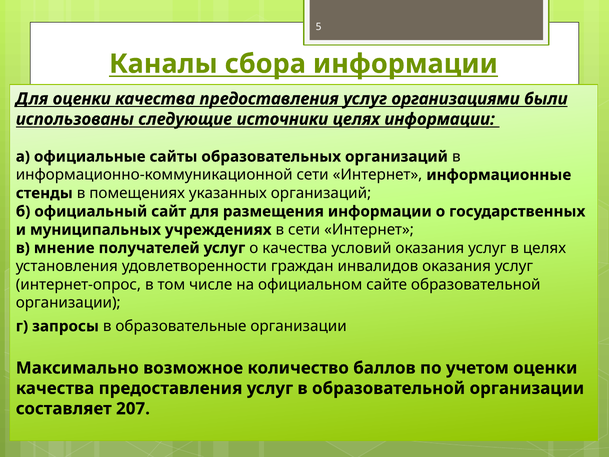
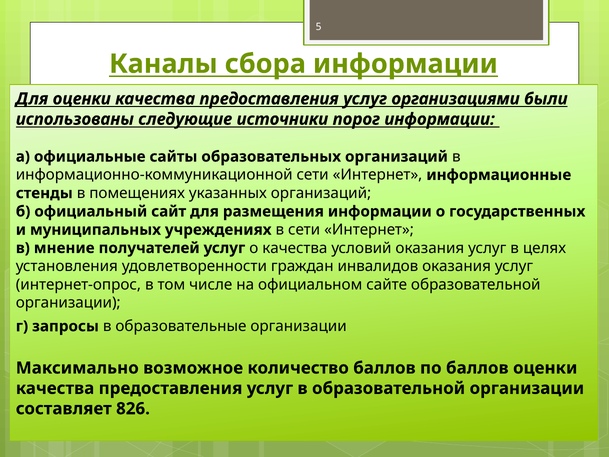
источники целях: целях -> порог (356, 119)
по учетом: учетом -> баллов (477, 368)
207: 207 -> 826 (133, 408)
